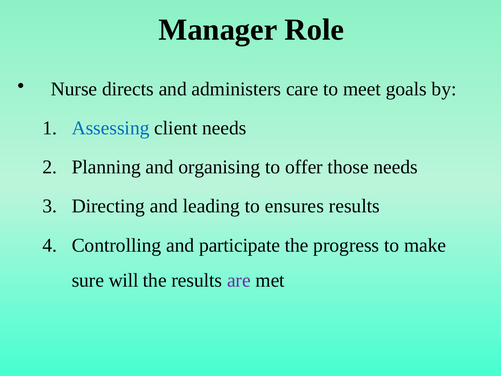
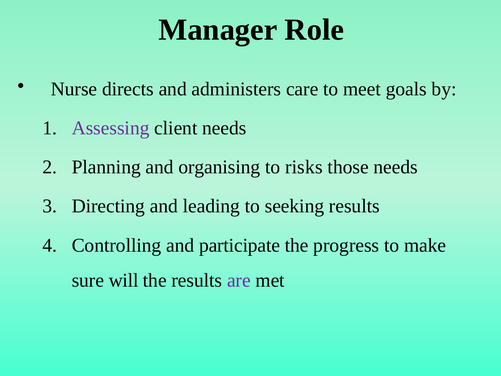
Assessing colour: blue -> purple (111, 128)
offer: offer -> risks (304, 167)
ensures: ensures -> seeking (294, 206)
